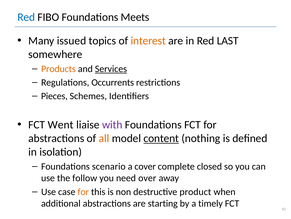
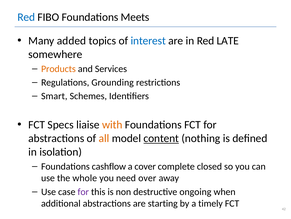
issued: issued -> added (71, 41)
interest colour: orange -> blue (148, 41)
LAST: LAST -> LATE (228, 41)
Services underline: present -> none (111, 69)
Occurrents: Occurrents -> Grounding (113, 82)
Pieces: Pieces -> Smart (54, 96)
Went: Went -> Specs (61, 124)
with colour: purple -> orange (112, 124)
scenario: scenario -> cashflow (109, 166)
follow: follow -> whole (85, 178)
for colour: orange -> purple (83, 191)
product: product -> ongoing (195, 191)
